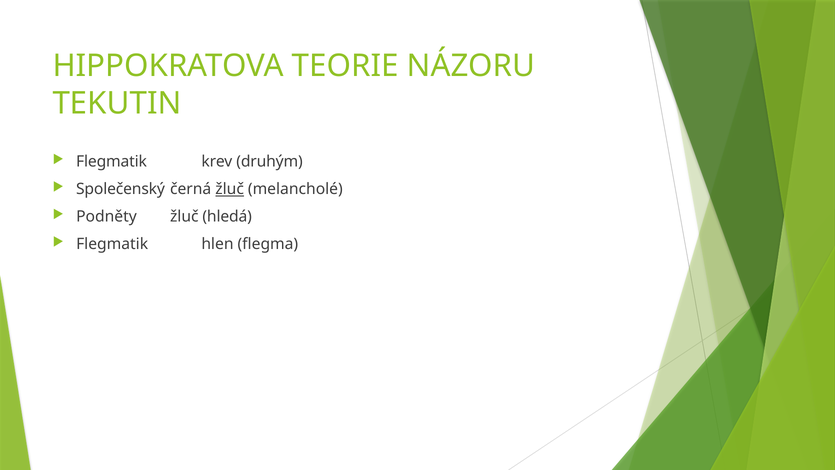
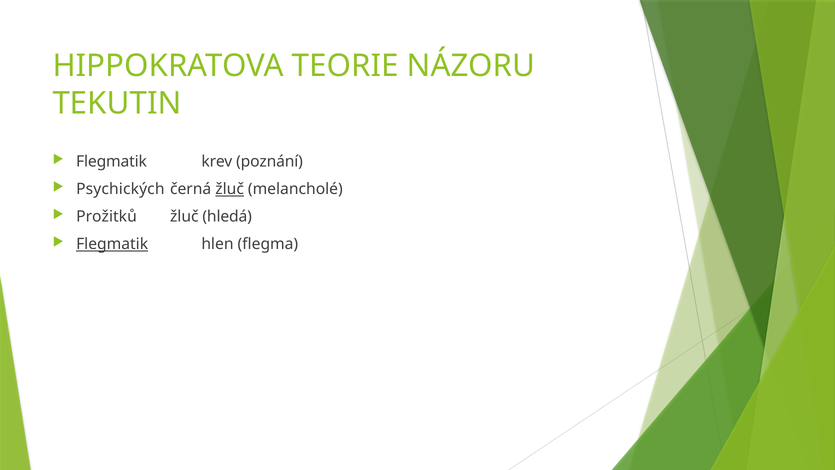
druhým: druhým -> poznání (270, 162)
Společenský: Společenský -> Psychických (120, 189)
Podněty: Podněty -> Prožitků (106, 217)
Flegmatik underline: none -> present (112, 244)
